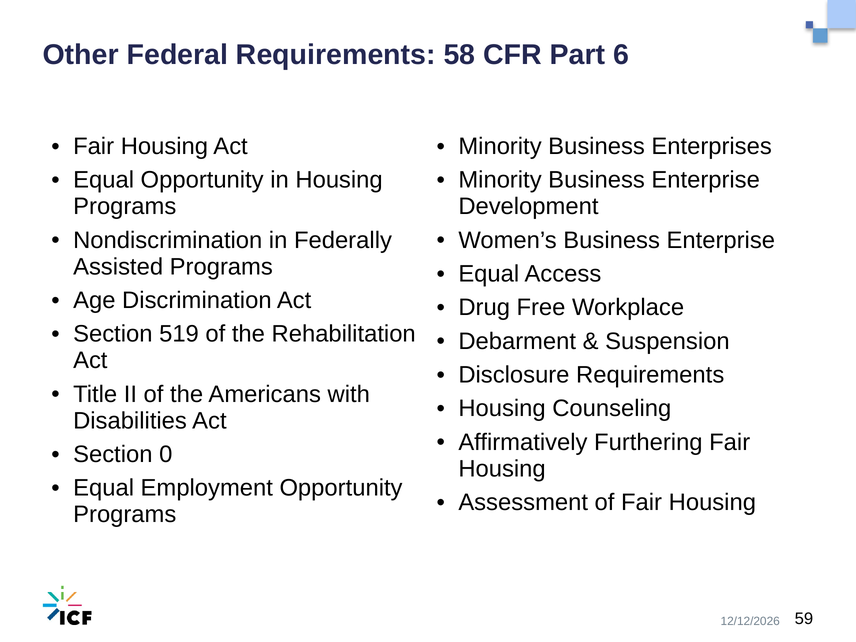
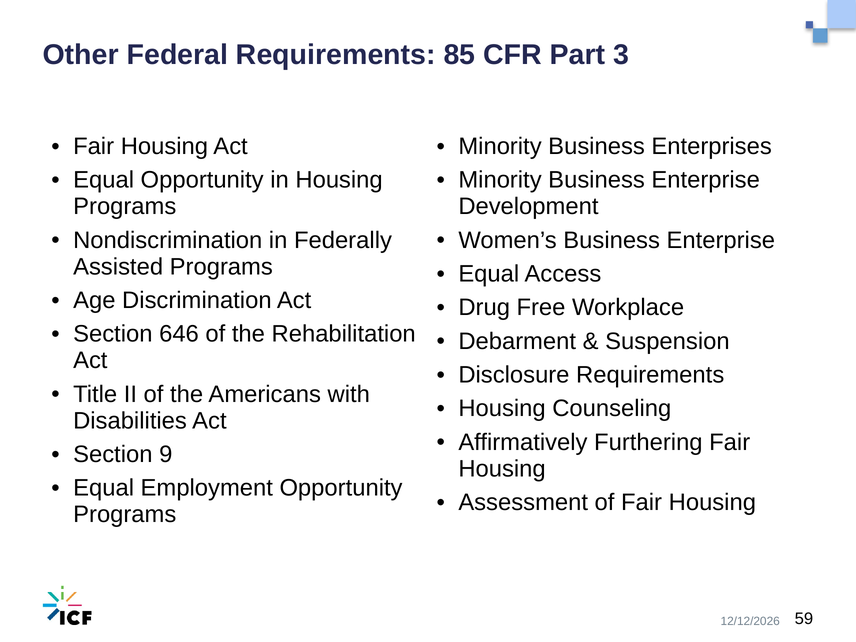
58: 58 -> 85 (459, 55)
6: 6 -> 3 (621, 55)
519: 519 -> 646 (179, 334)
0: 0 -> 9 (166, 454)
